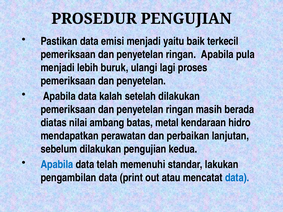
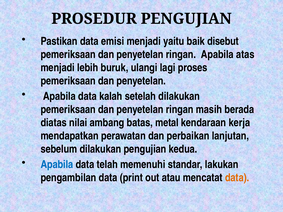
terkecil: terkecil -> disebut (223, 41)
pula: pula -> atas (245, 55)
hidro: hidro -> kerja (239, 123)
data colour: blue -> orange (237, 178)
